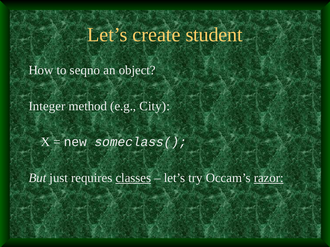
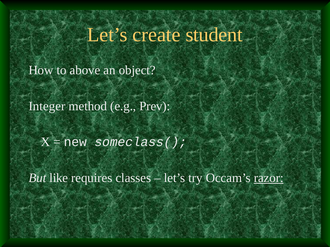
seqno: seqno -> above (85, 70)
City: City -> Prev (155, 106)
just: just -> like (59, 178)
classes underline: present -> none (133, 178)
